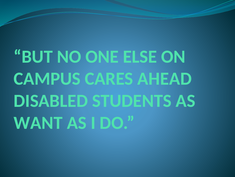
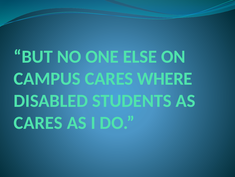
AHEAD: AHEAD -> WHERE (165, 78)
WANT: WANT -> CARES (38, 122)
